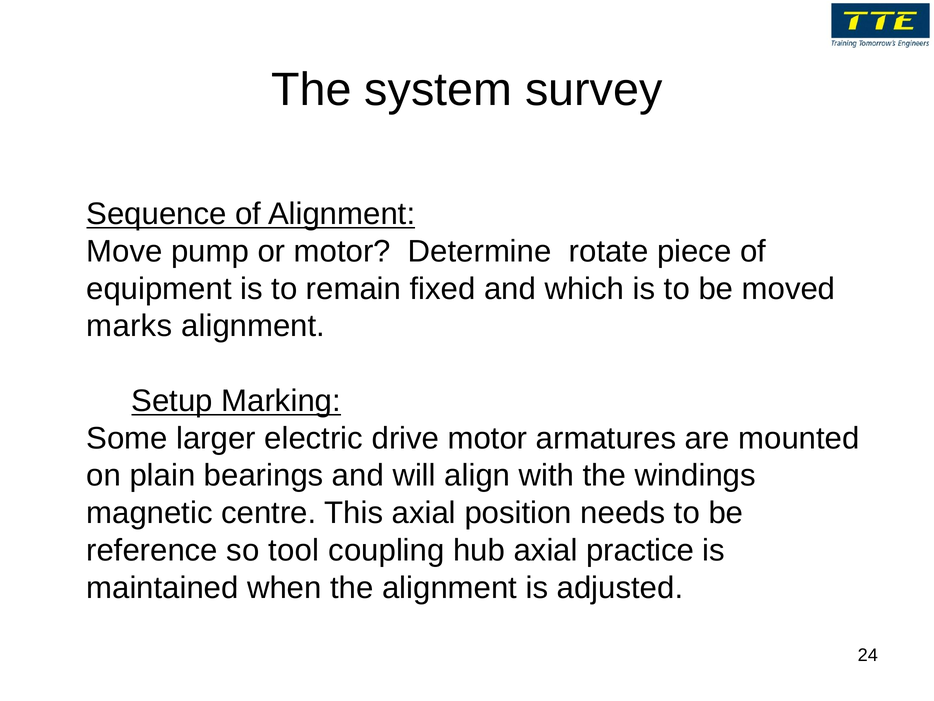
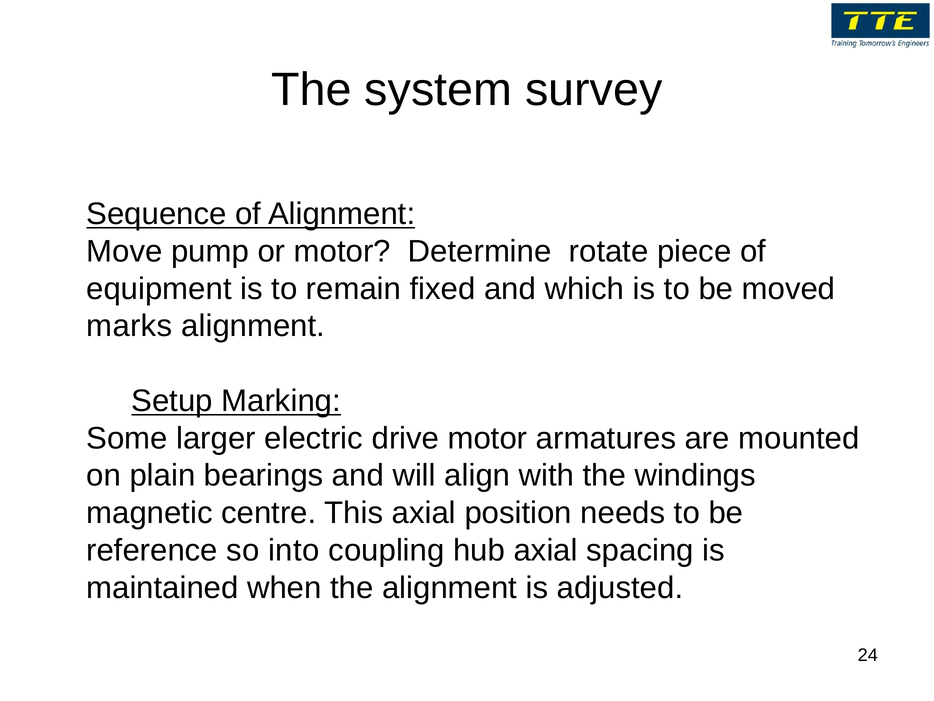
tool: tool -> into (294, 550)
practice: practice -> spacing (640, 550)
